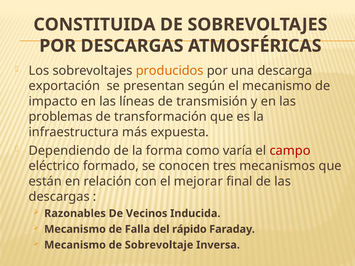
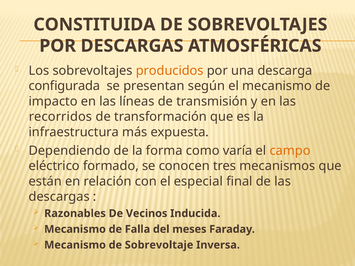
exportación: exportación -> configurada (64, 86)
problemas: problemas -> recorridos (60, 117)
campo colour: red -> orange (290, 151)
mejorar: mejorar -> especial (198, 181)
rápido: rápido -> meses (189, 229)
